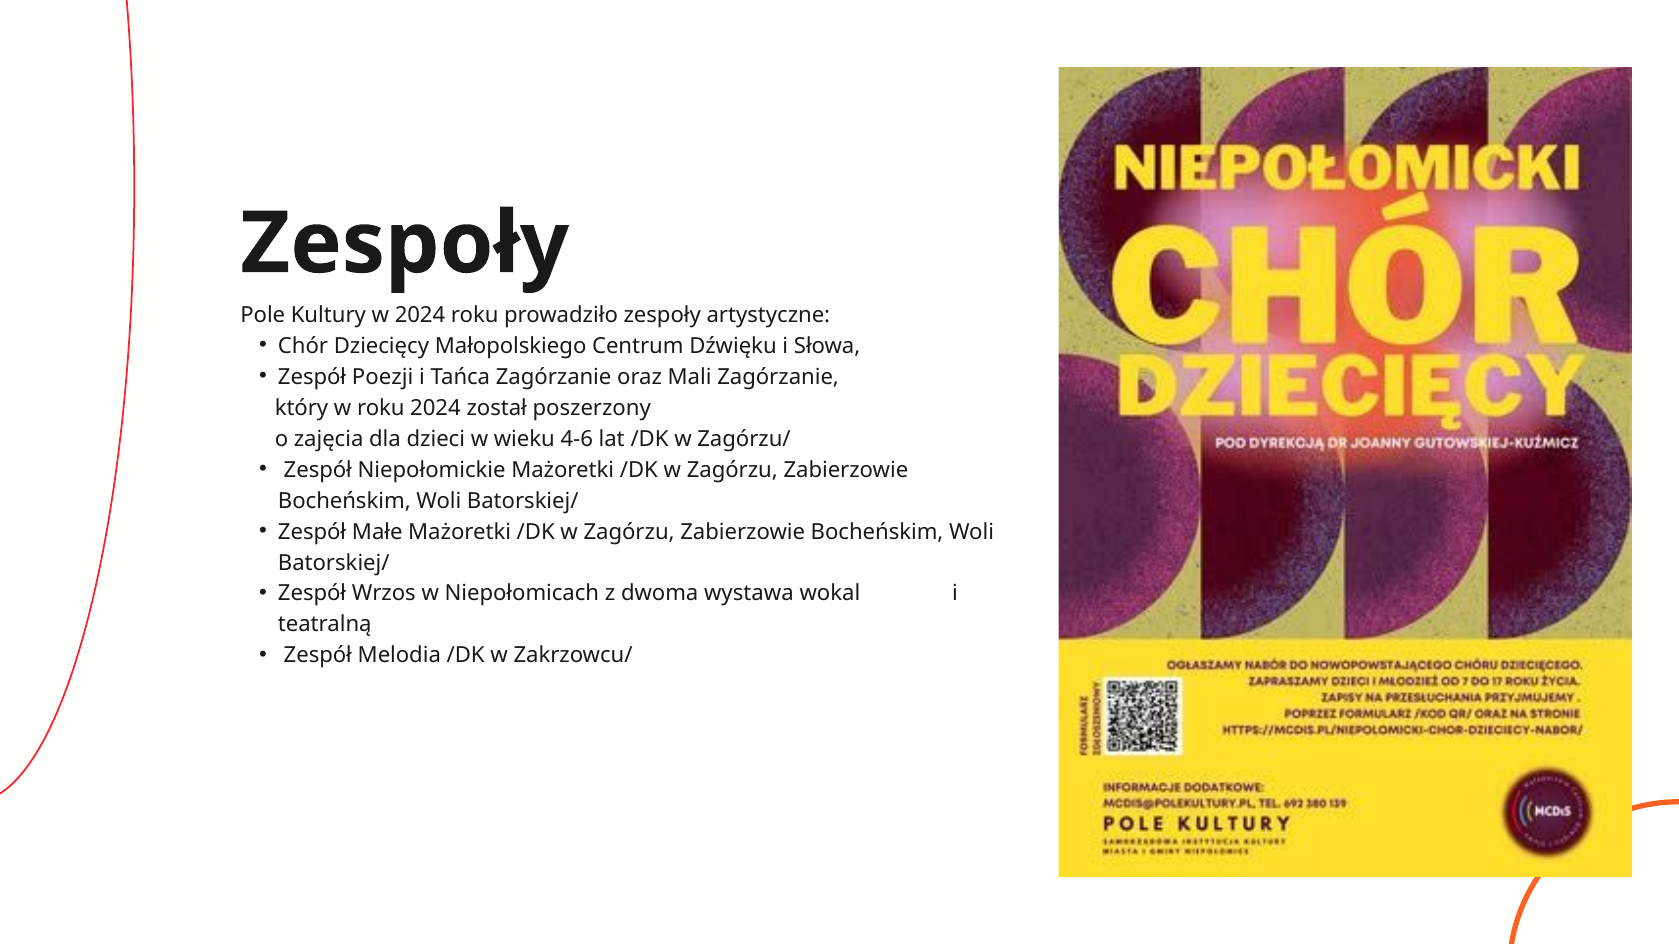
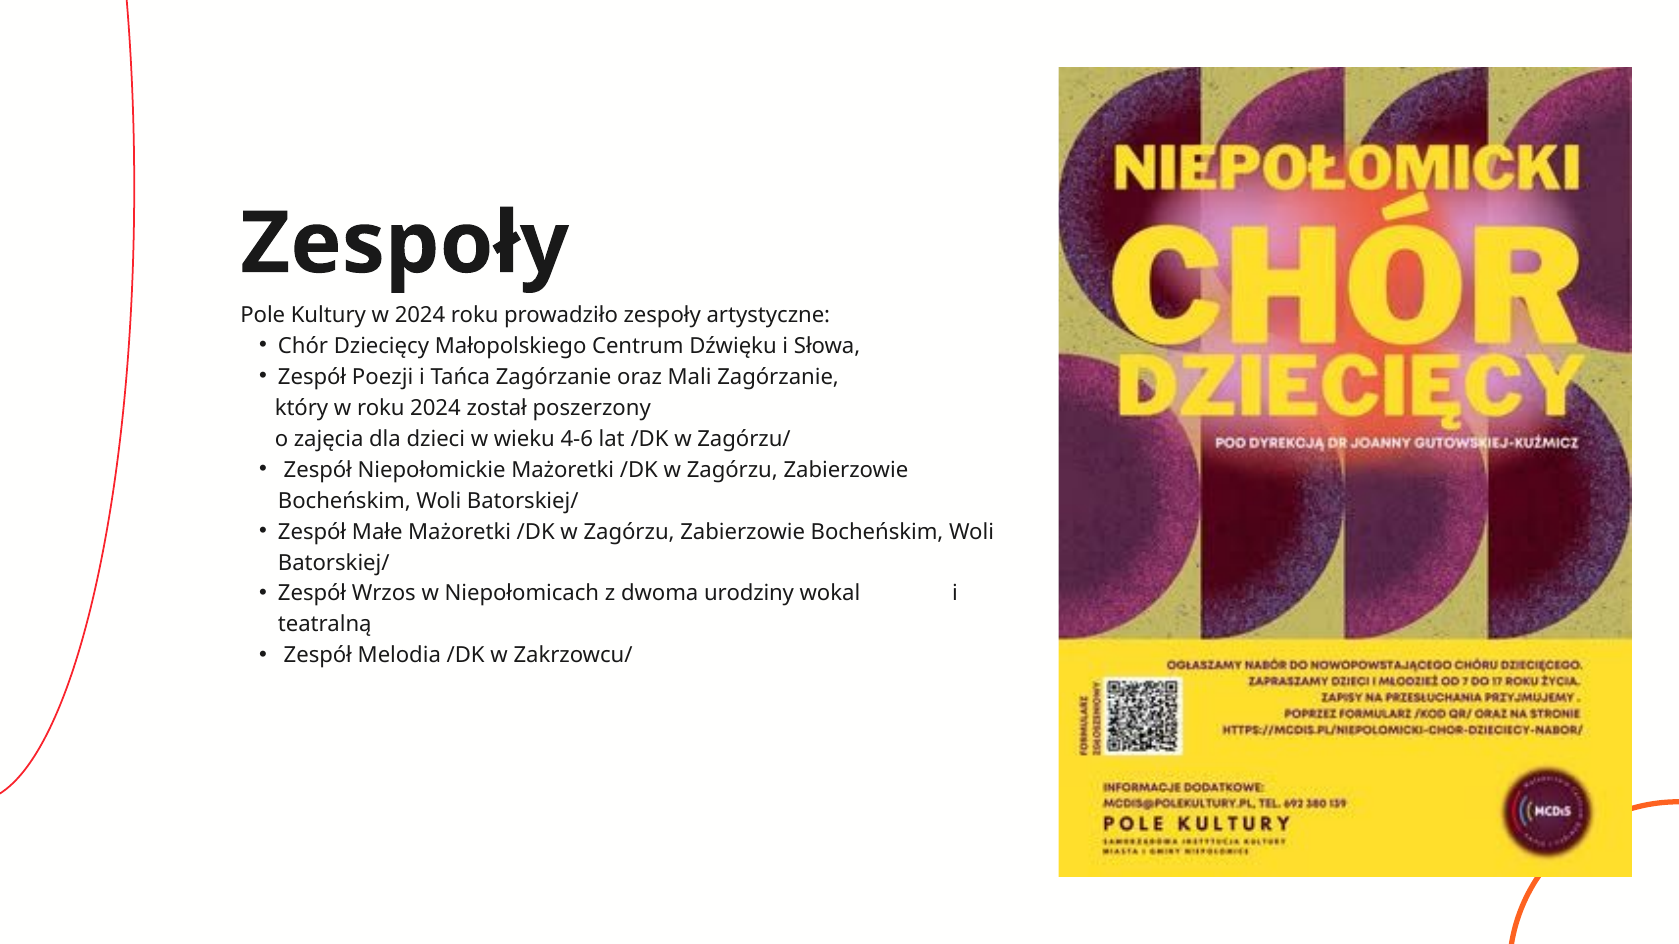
wystawa: wystawa -> urodziny (749, 594)
